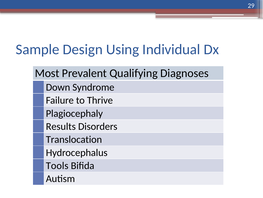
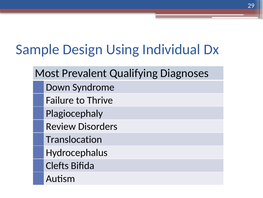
Results: Results -> Review (61, 126)
Tools: Tools -> Clefts (57, 165)
